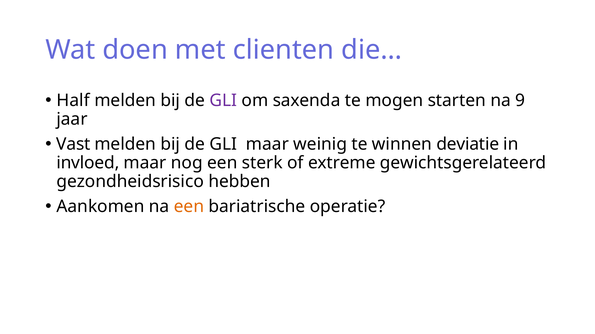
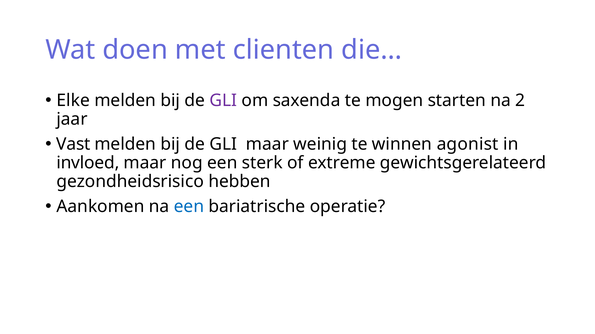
Half: Half -> Elke (73, 101)
9: 9 -> 2 (520, 101)
deviatie: deviatie -> agonist (468, 144)
een colour: orange -> blue (189, 207)
